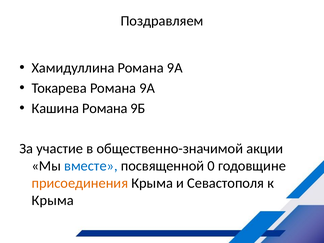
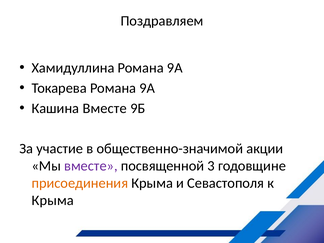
Кашина Романа: Романа -> Вместе (105, 108)
вместе colour: blue -> purple (91, 166)
0: 0 -> 3 (211, 166)
